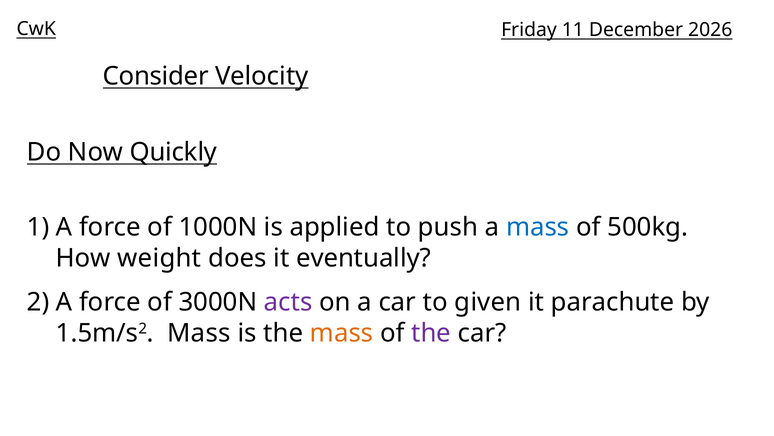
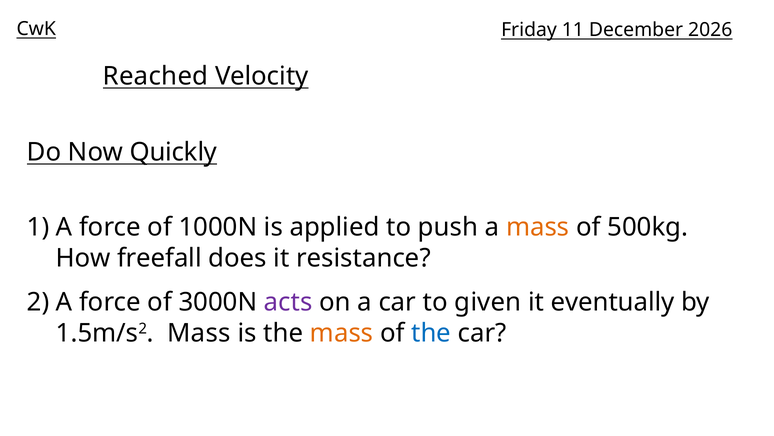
Consider: Consider -> Reached (156, 76)
mass colour: blue -> orange (538, 227)
weight: weight -> freefall (159, 258)
eventually: eventually -> resistance (363, 258)
parachute: parachute -> eventually (613, 302)
the colour: purple -> blue (431, 333)
